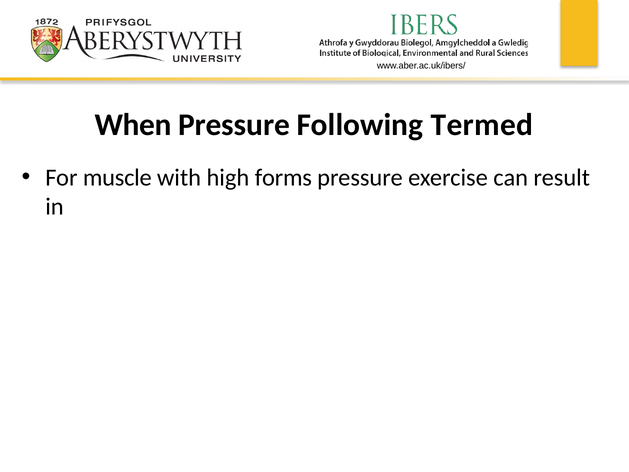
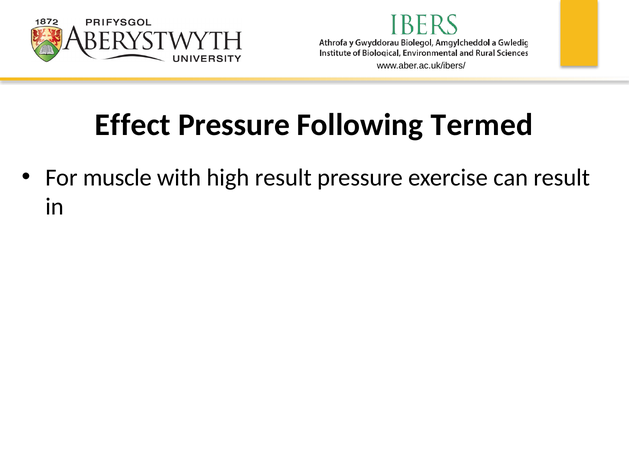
When: When -> Effect (133, 125)
high forms: forms -> result (283, 177)
